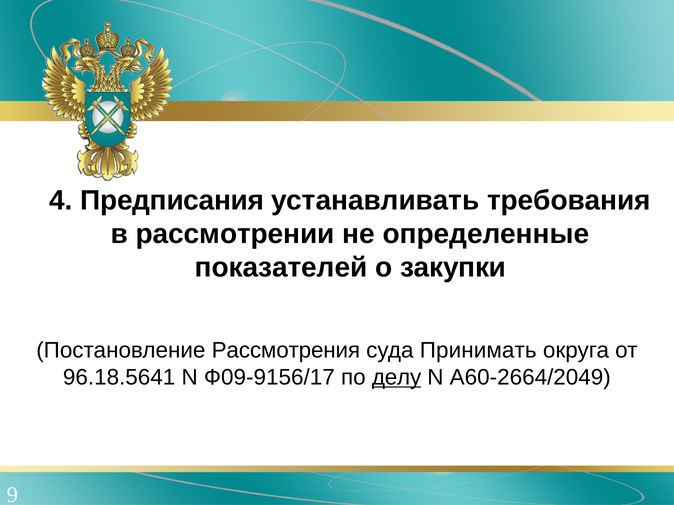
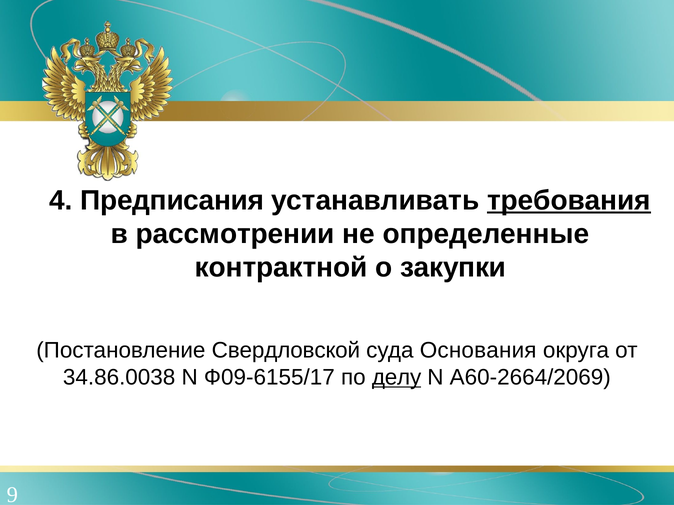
требования underline: none -> present (569, 201)
показателей: показателей -> контрактной (281, 268)
Рассмотрения: Рассмотрения -> Свердловской (286, 351)
Принимать: Принимать -> Основания (478, 351)
96.18.5641: 96.18.5641 -> 34.86.0038 (119, 378)
Ф09-9156/17: Ф09-9156/17 -> Ф09-6155/17 (269, 378)
А60-2664/2049: А60-2664/2049 -> А60-2664/2069 (530, 378)
